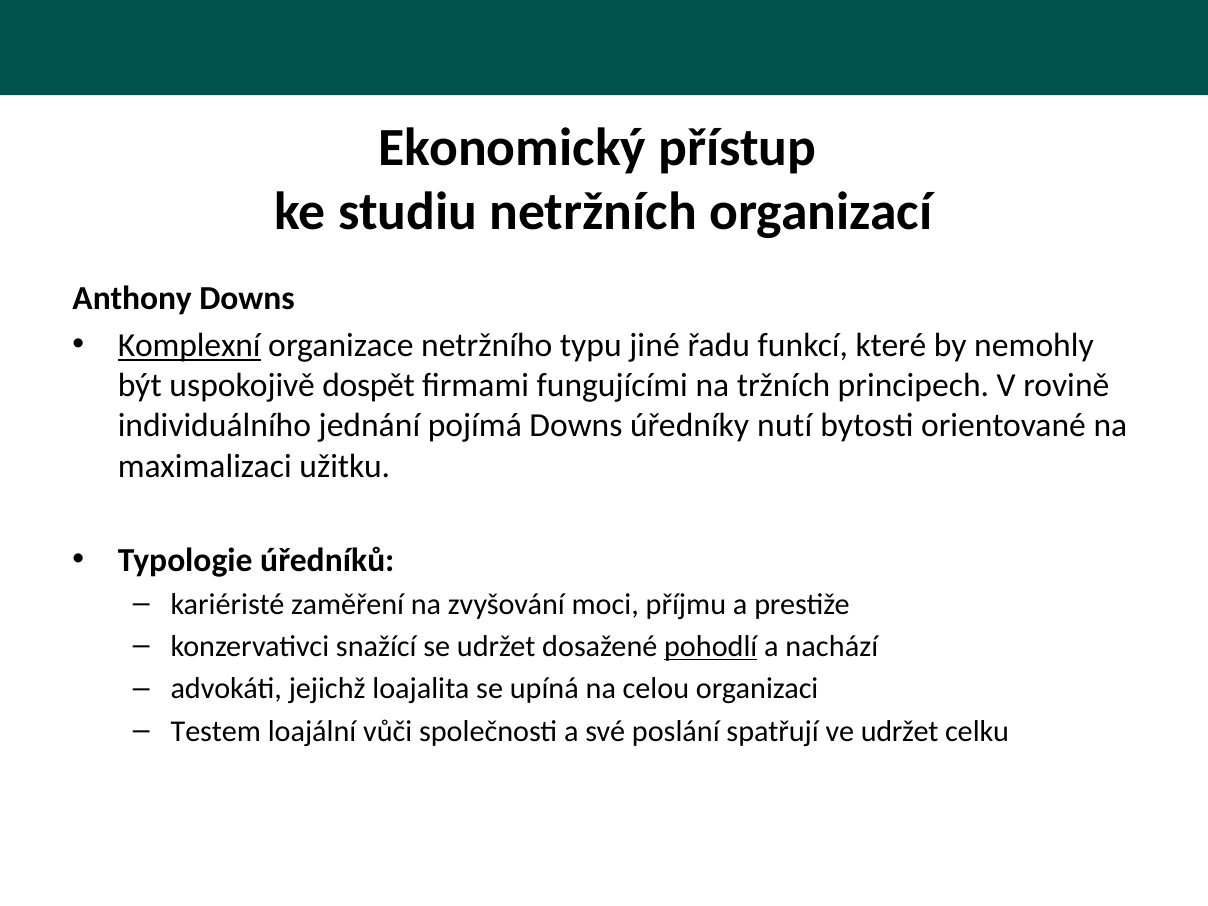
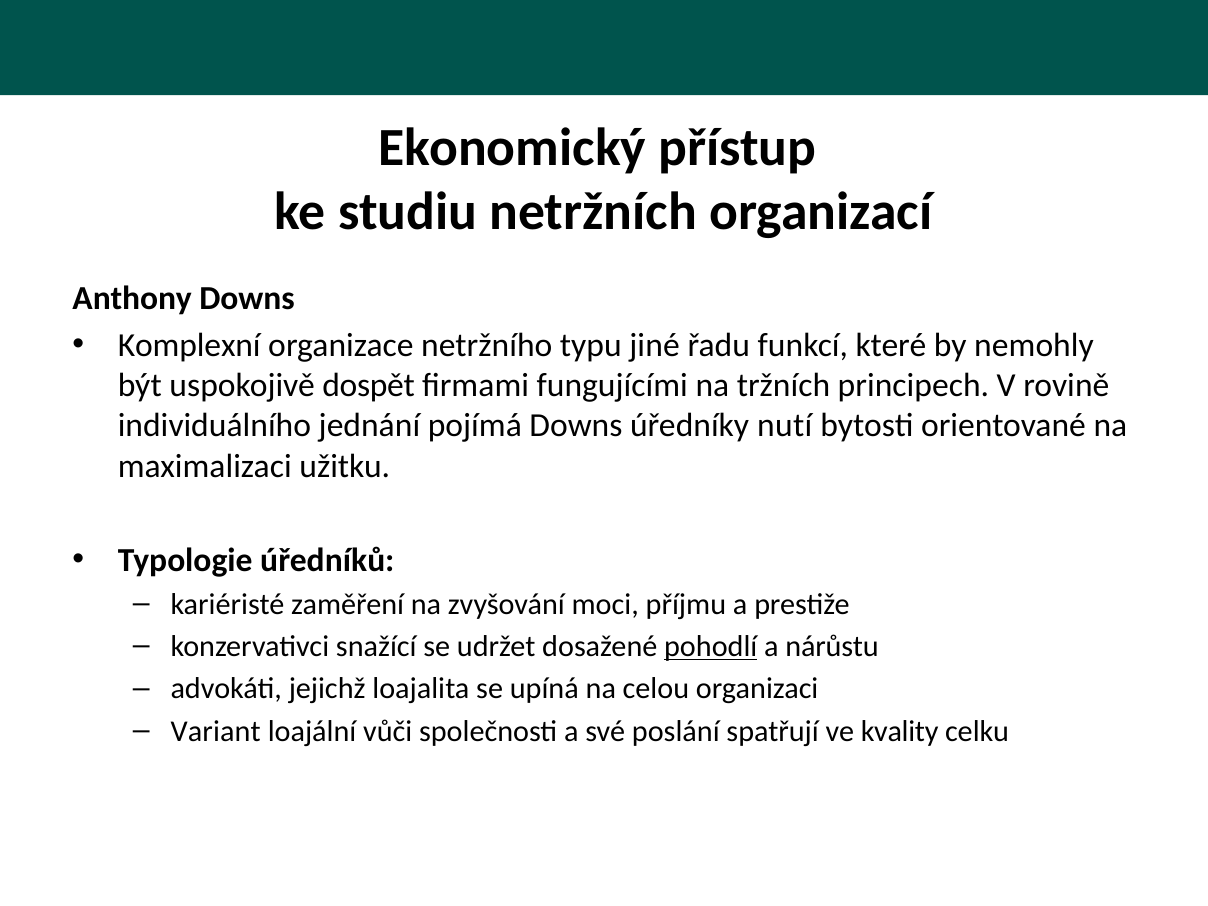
Komplexní underline: present -> none (189, 345)
nachází: nachází -> nárůstu (832, 646)
Testem: Testem -> Variant (216, 731)
ve udržet: udržet -> kvality (900, 731)
